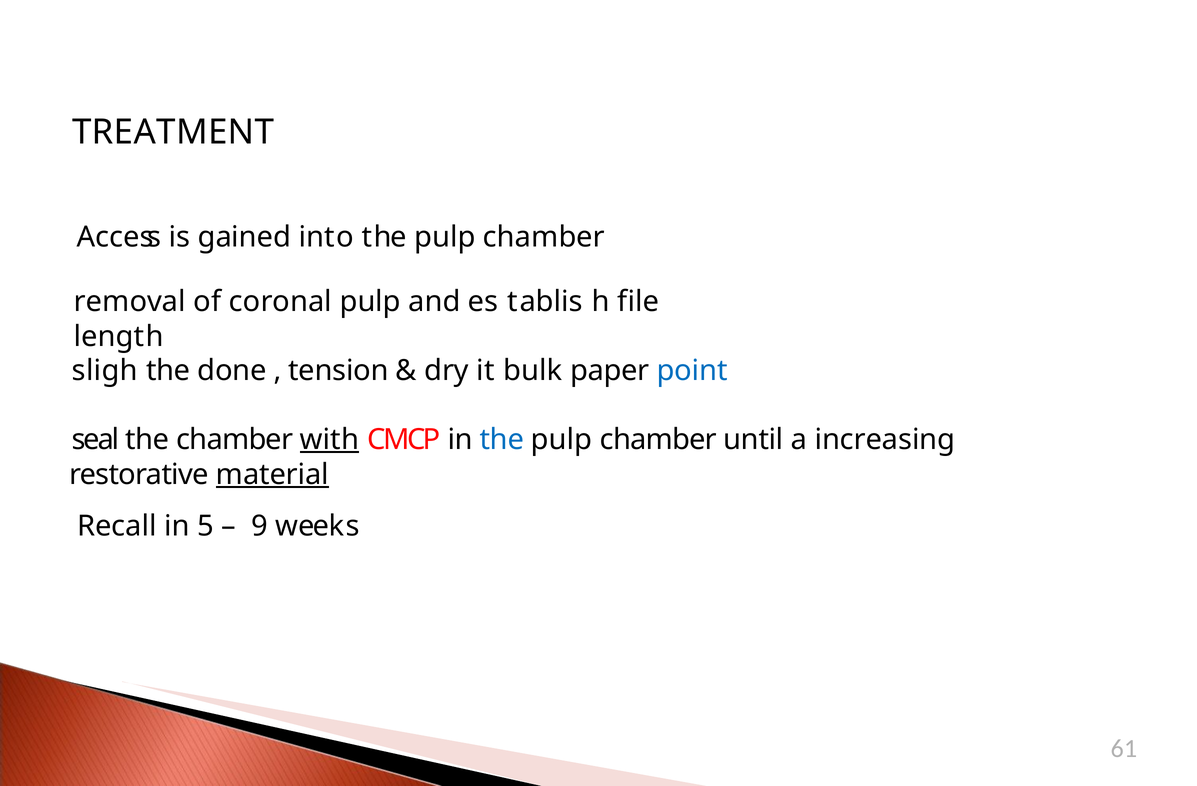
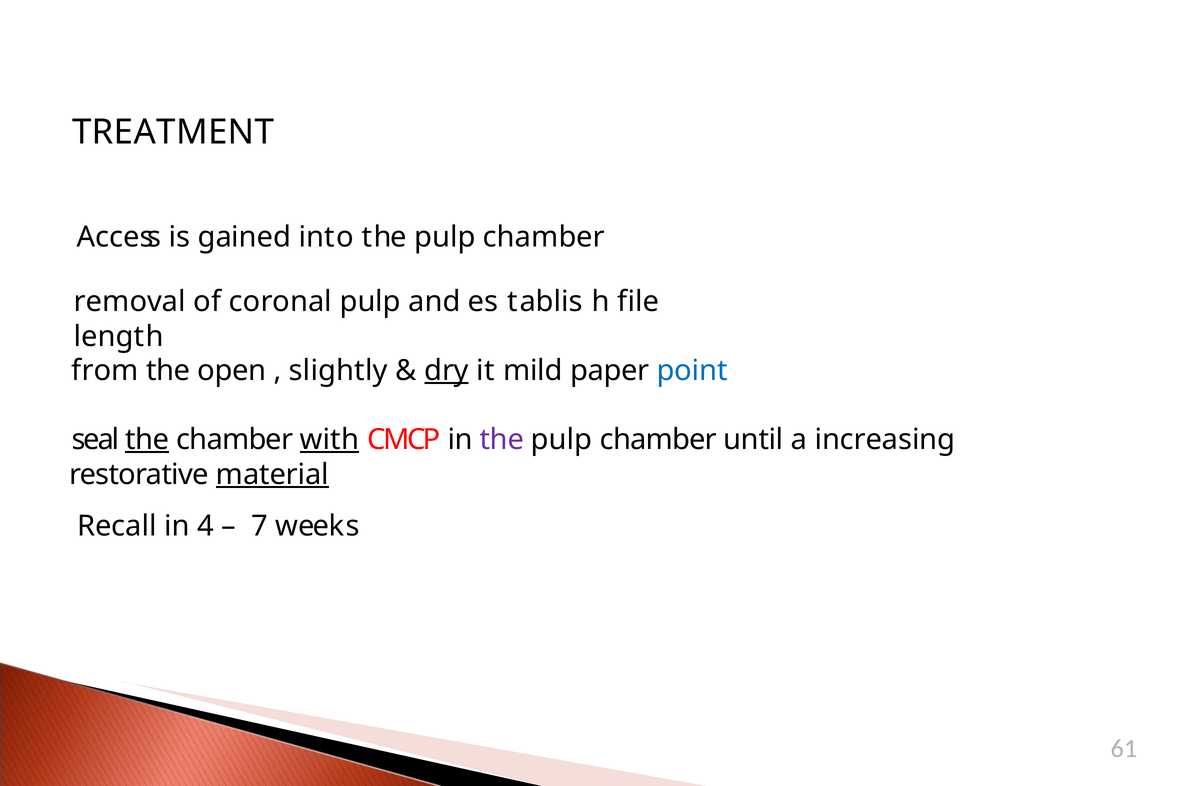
sligh: sligh -> from (105, 371)
done: done -> open (232, 371)
tension: tension -> slightly (338, 371)
dry underline: none -> present (447, 371)
bulk: bulk -> mild (533, 371)
the underline: none -> present (147, 440)
the colour: blue -> purple (502, 440)
5: 5 -> 4 (206, 526)
9: 9 -> 7 (260, 526)
